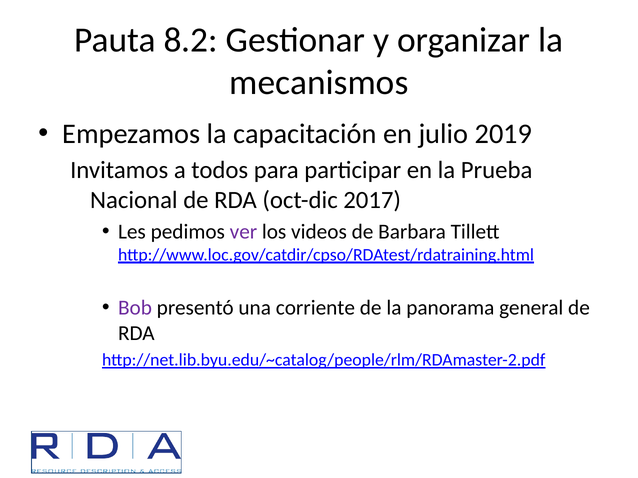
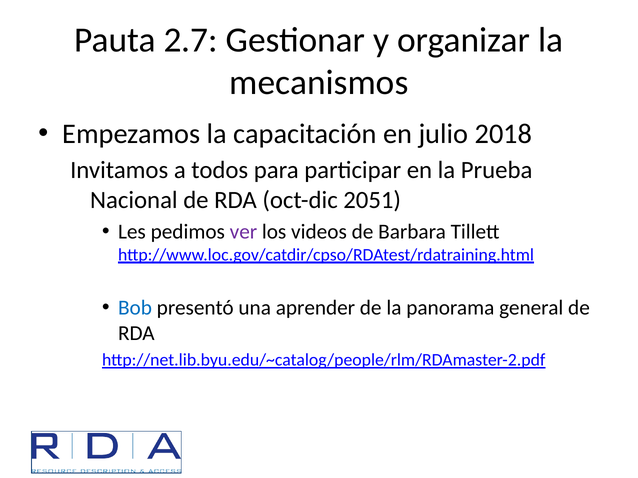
8.2: 8.2 -> 2.7 (191, 40)
2019: 2019 -> 2018 (503, 134)
2017: 2017 -> 2051 (372, 200)
Bob colour: purple -> blue (135, 308)
corriente: corriente -> aprender (315, 308)
